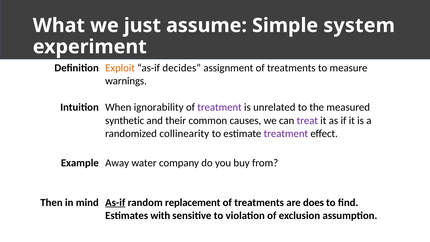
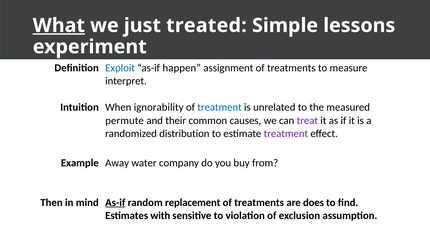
What underline: none -> present (59, 25)
assume: assume -> treated (206, 25)
system: system -> lessons (359, 25)
Exploit colour: orange -> blue (120, 68)
decides: decides -> happen (182, 68)
warnings: warnings -> interpret (126, 81)
treatment colour: purple -> blue (220, 107)
synthetic: synthetic -> permute (125, 120)
collinearity: collinearity -> distribution (184, 134)
